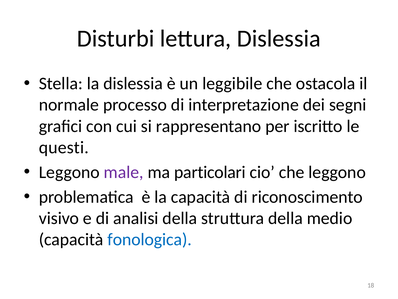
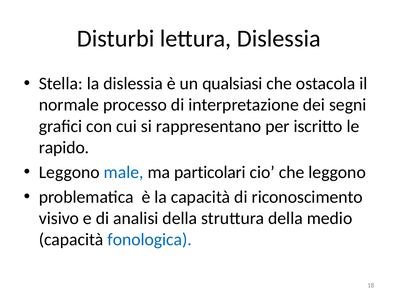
leggibile: leggibile -> qualsiasi (232, 83)
questi: questi -> rapido (64, 147)
male colour: purple -> blue (124, 172)
